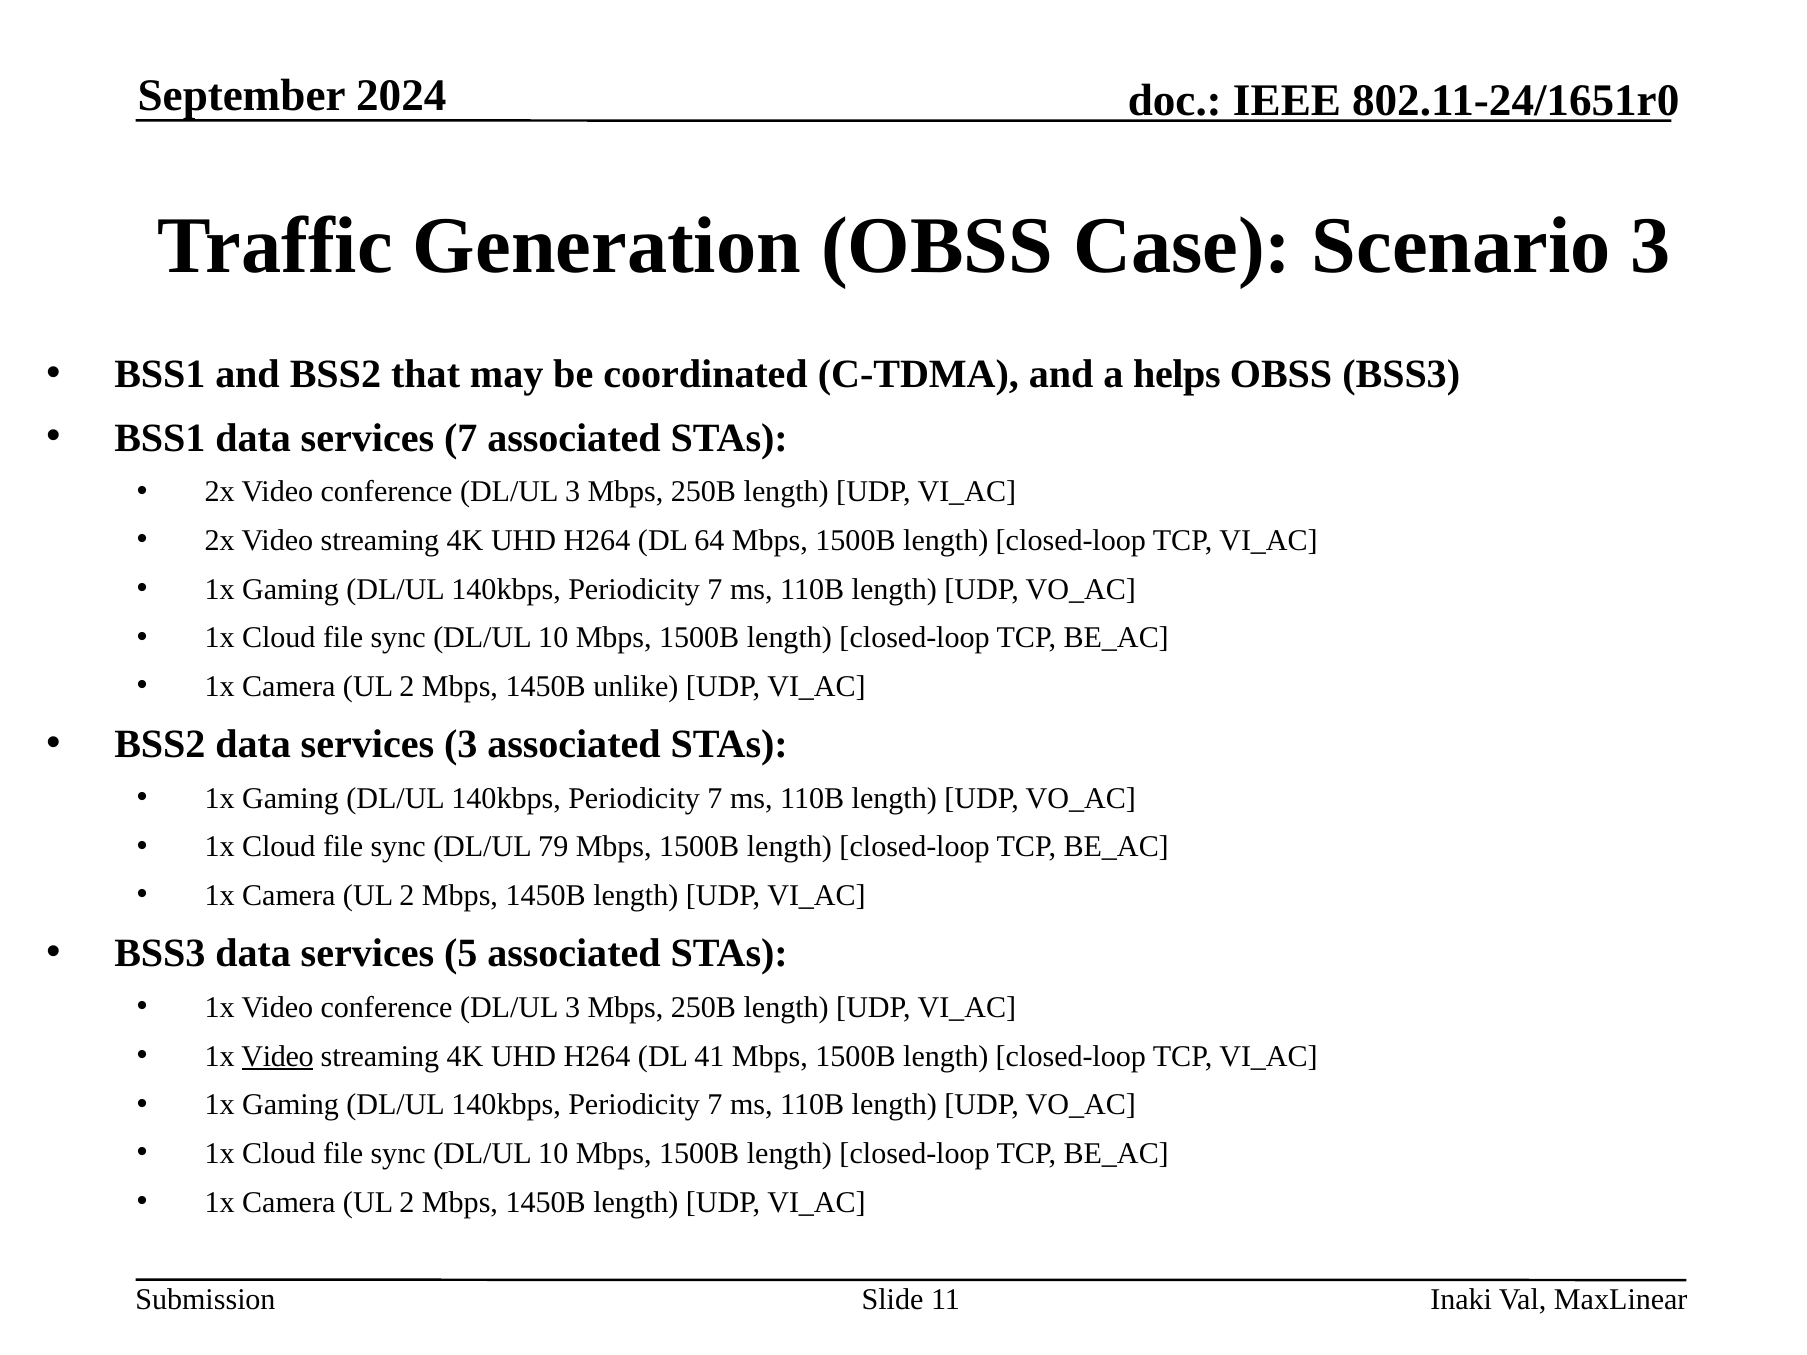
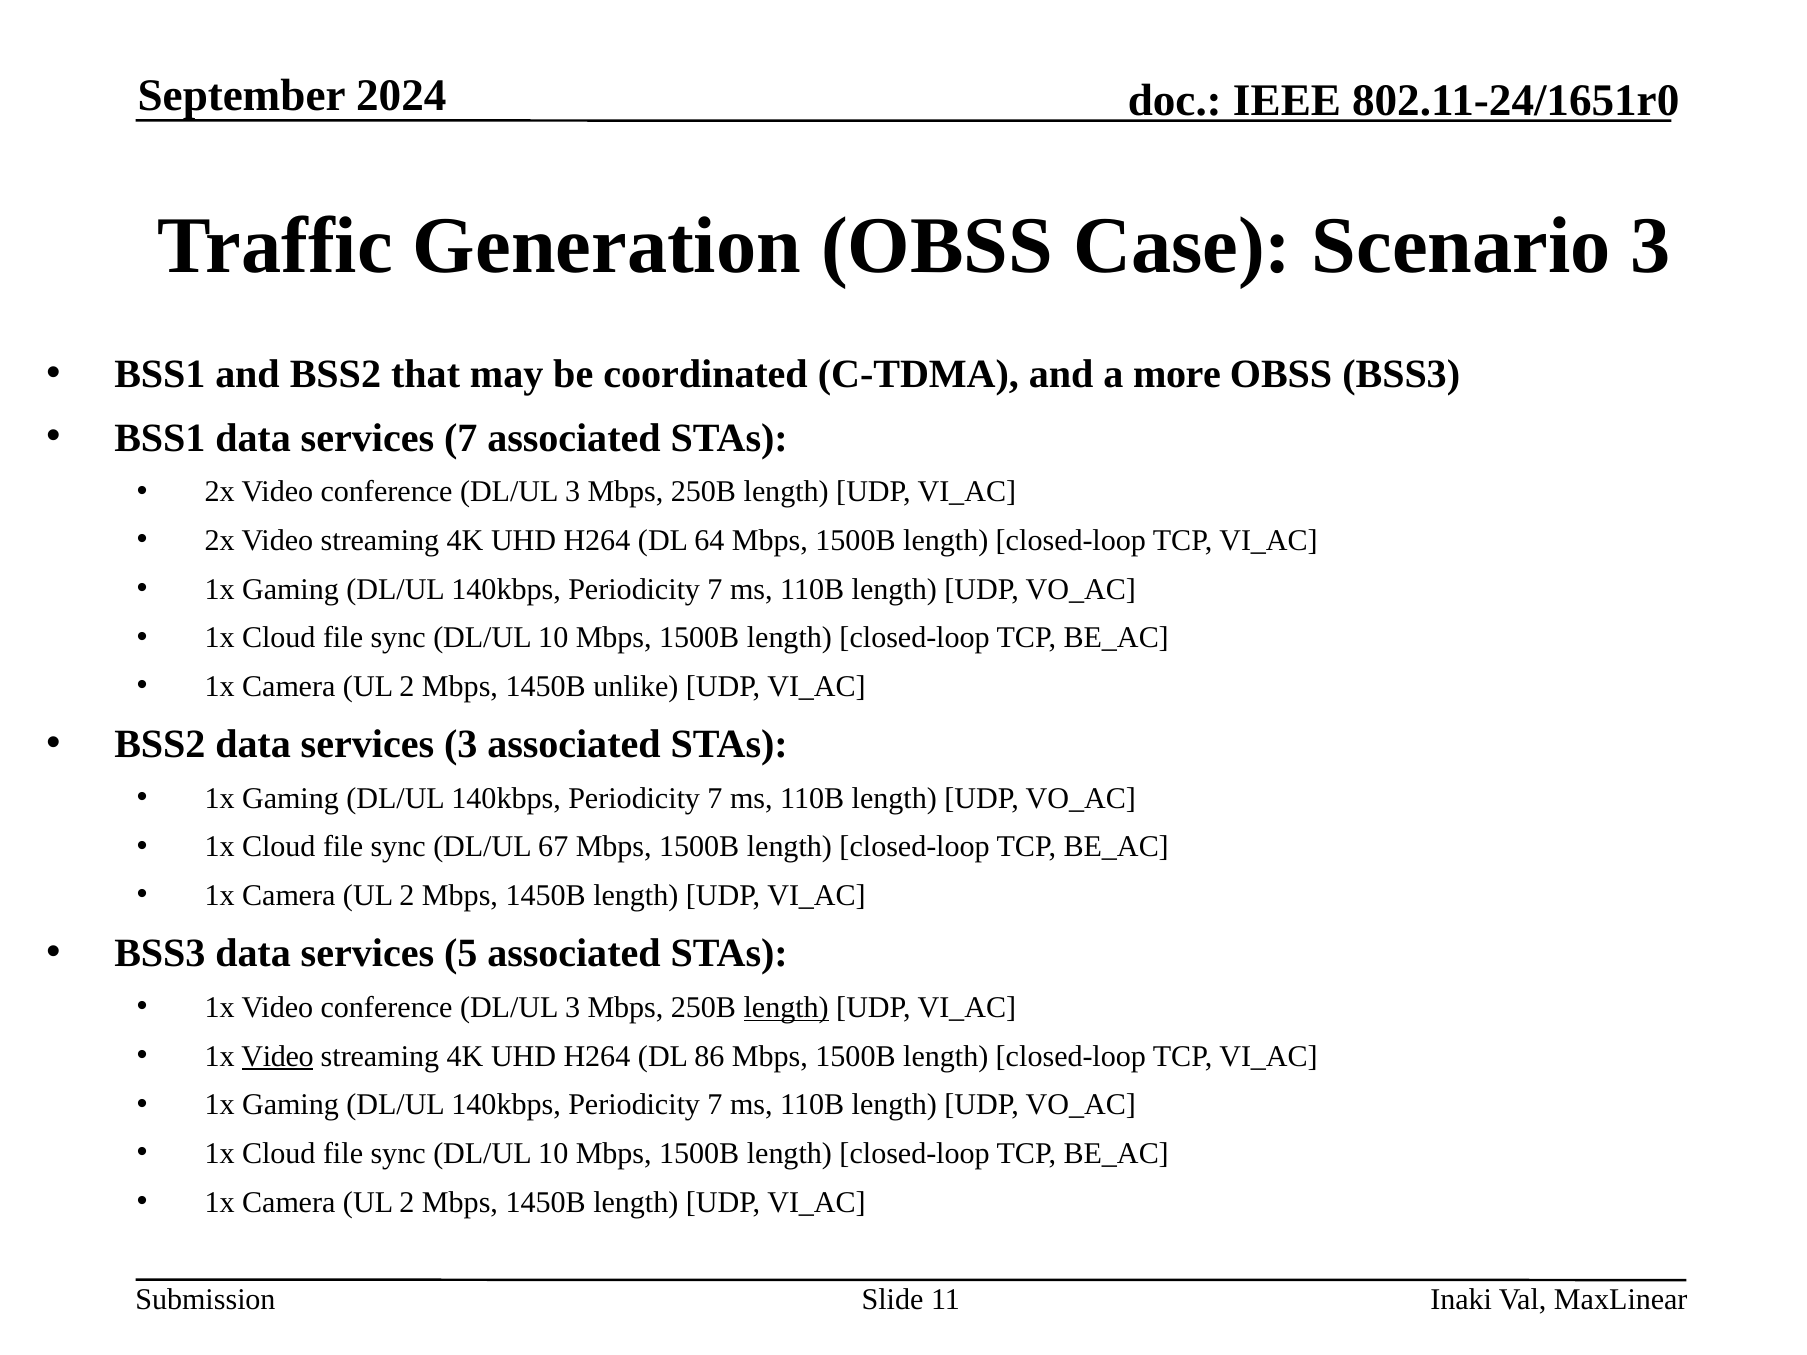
helps: helps -> more (1177, 375)
79: 79 -> 67 (553, 847)
length underline: none -> present (786, 1008)
41: 41 -> 86 (709, 1056)
